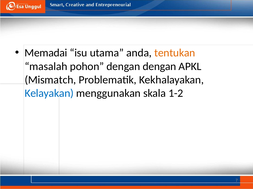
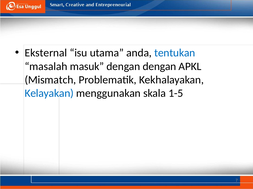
Memadai: Memadai -> Eksternal (46, 53)
tentukan colour: orange -> blue (175, 53)
pohon: pohon -> masuk (87, 67)
1-2: 1-2 -> 1-5 (176, 94)
